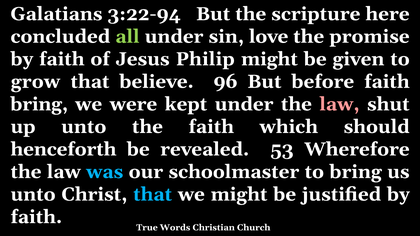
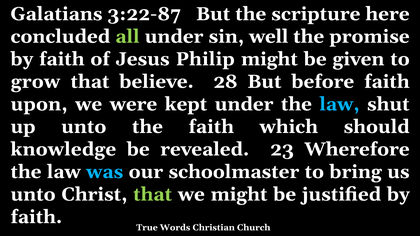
3:22-94: 3:22-94 -> 3:22-87 (144, 14)
love: love -> well (269, 37)
96: 96 -> 28 (225, 82)
bring: bring -> upon (39, 104)
law colour: pink -> light blue (339, 104)
henceforth: henceforth -> knowledge (63, 149)
53: 53 -> 23 (282, 149)
that colour: light blue -> light green (153, 195)
